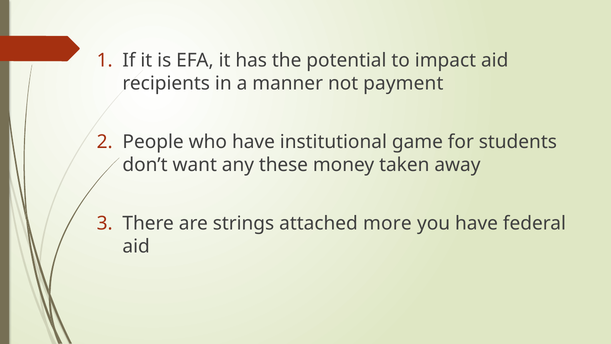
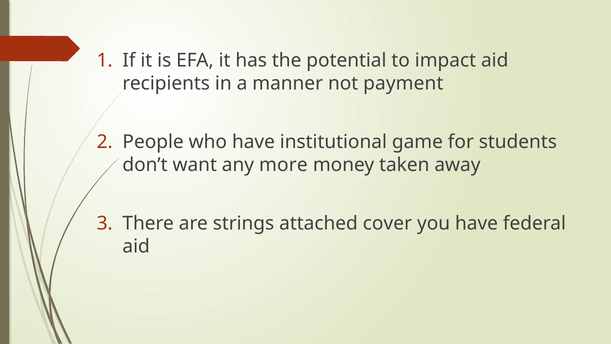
these: these -> more (283, 165)
more: more -> cover (387, 223)
